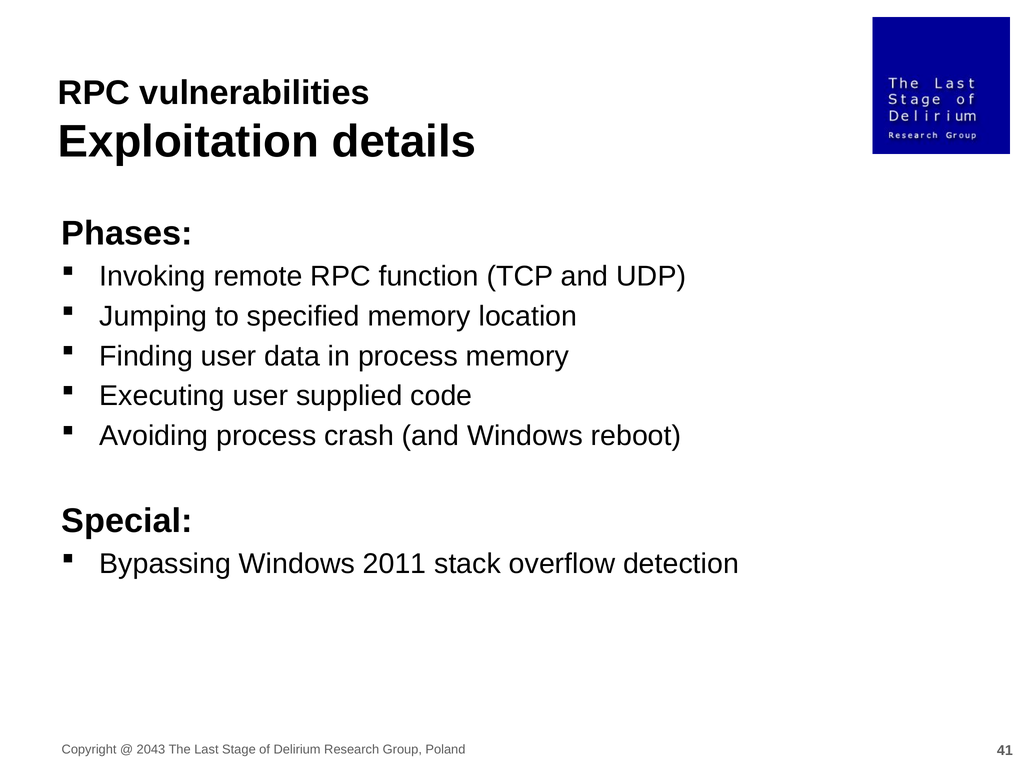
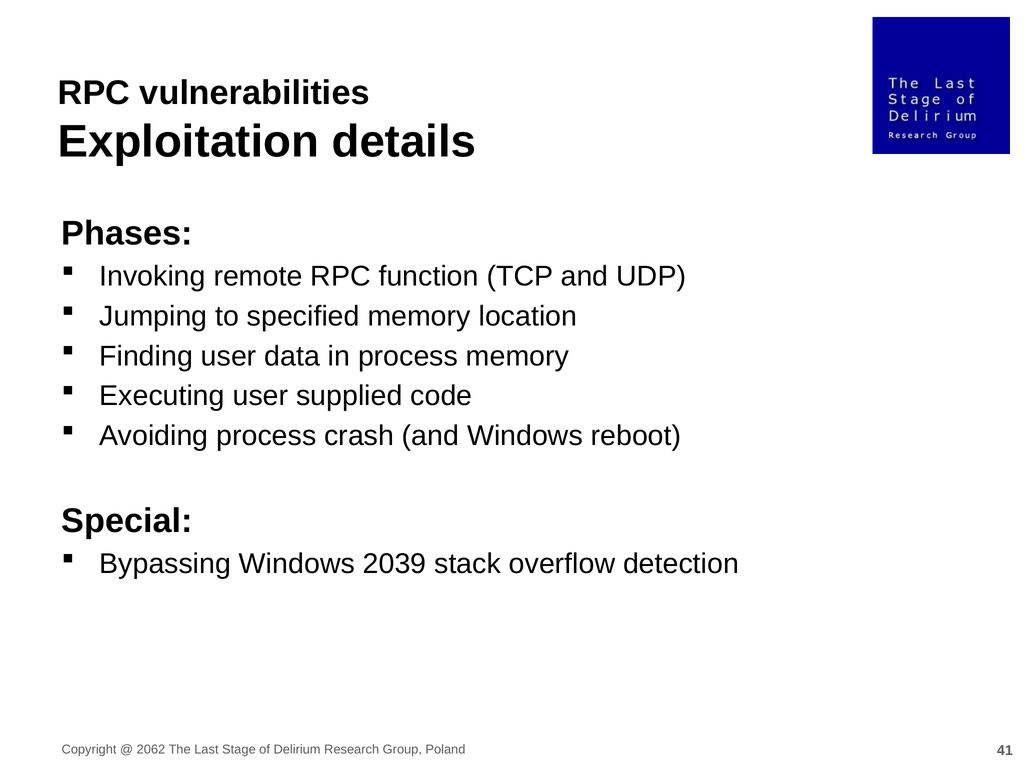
2011: 2011 -> 2039 (395, 564)
2043: 2043 -> 2062 (151, 750)
